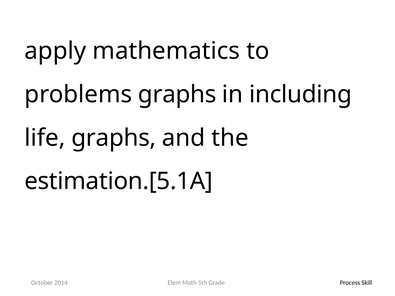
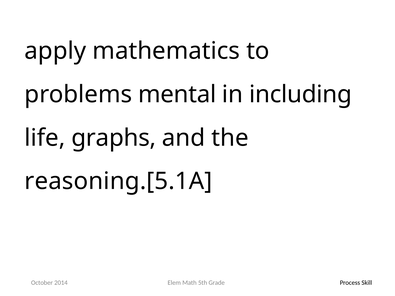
problems graphs: graphs -> mental (177, 95)
estimation.[5.1A: estimation.[5.1A -> reasoning.[5.1A (118, 181)
